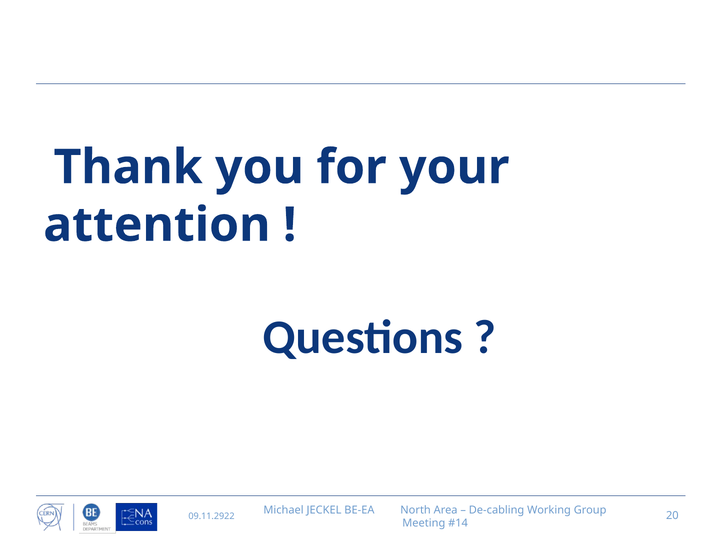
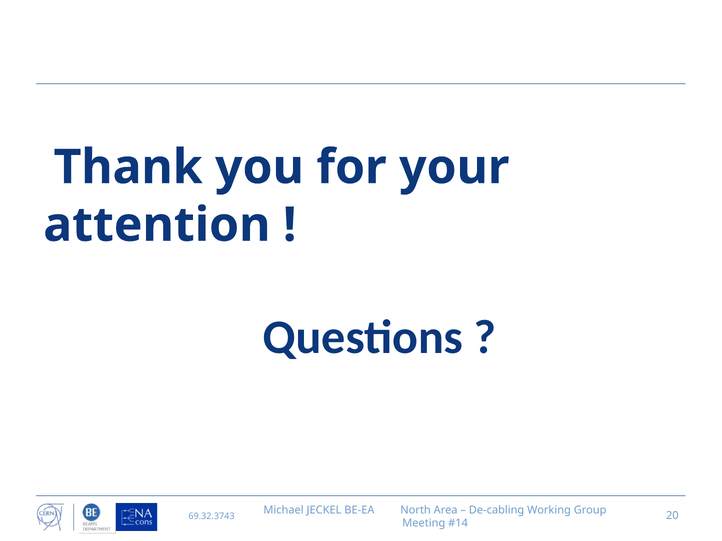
09.11.2922: 09.11.2922 -> 69.32.3743 (212, 517)
